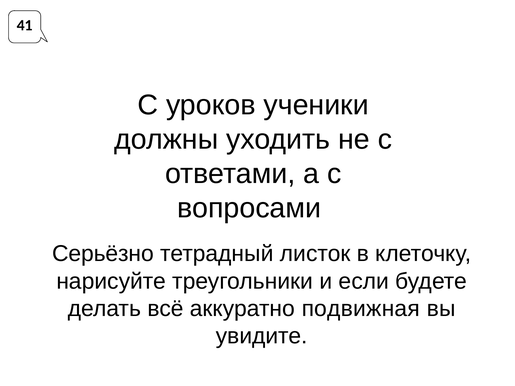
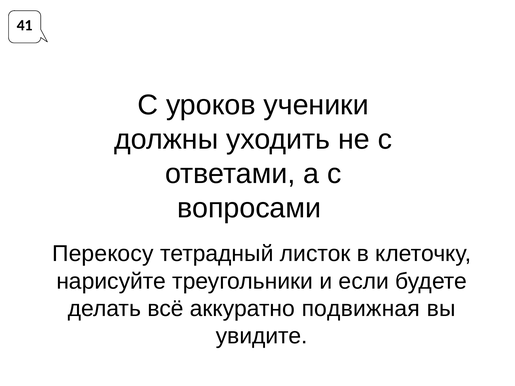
Серьёзно: Серьёзно -> Перекосу (103, 254)
